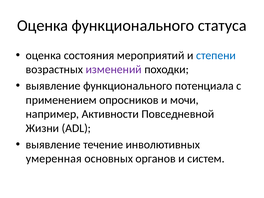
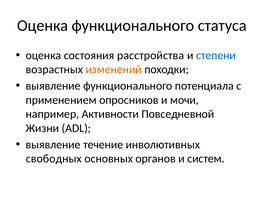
мероприятий: мероприятий -> расстройства (151, 55)
изменений colour: purple -> orange (114, 69)
умеренная: умеренная -> свободных (54, 159)
